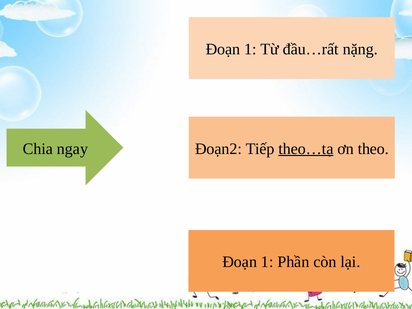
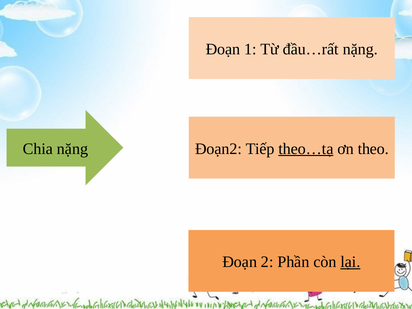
Chia ngay: ngay -> nặng (73, 149)
1: 1 -> 2 (267, 262)
lại underline: none -> present (350, 262)
